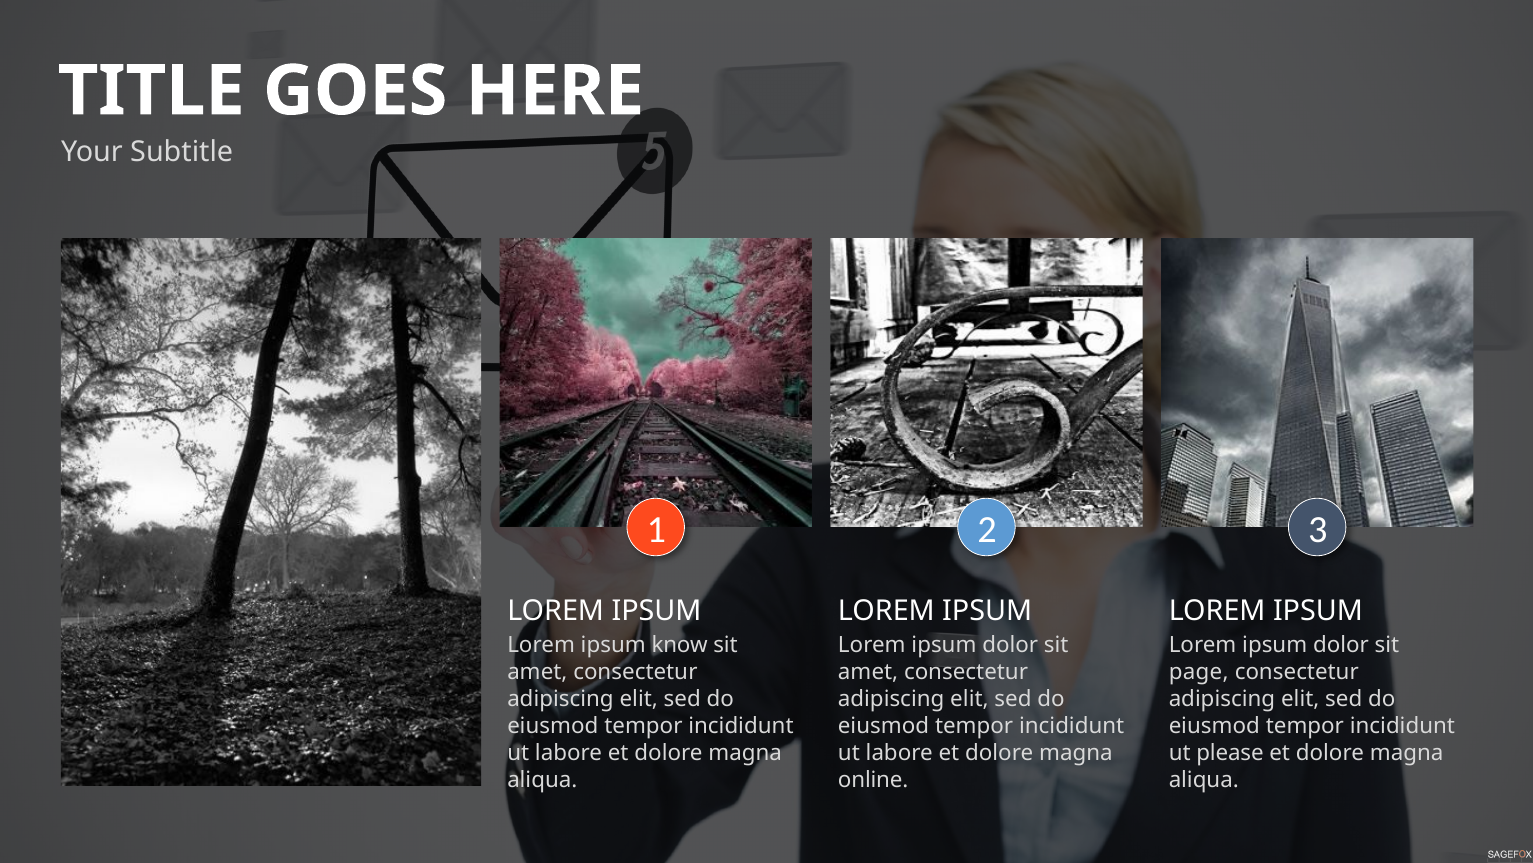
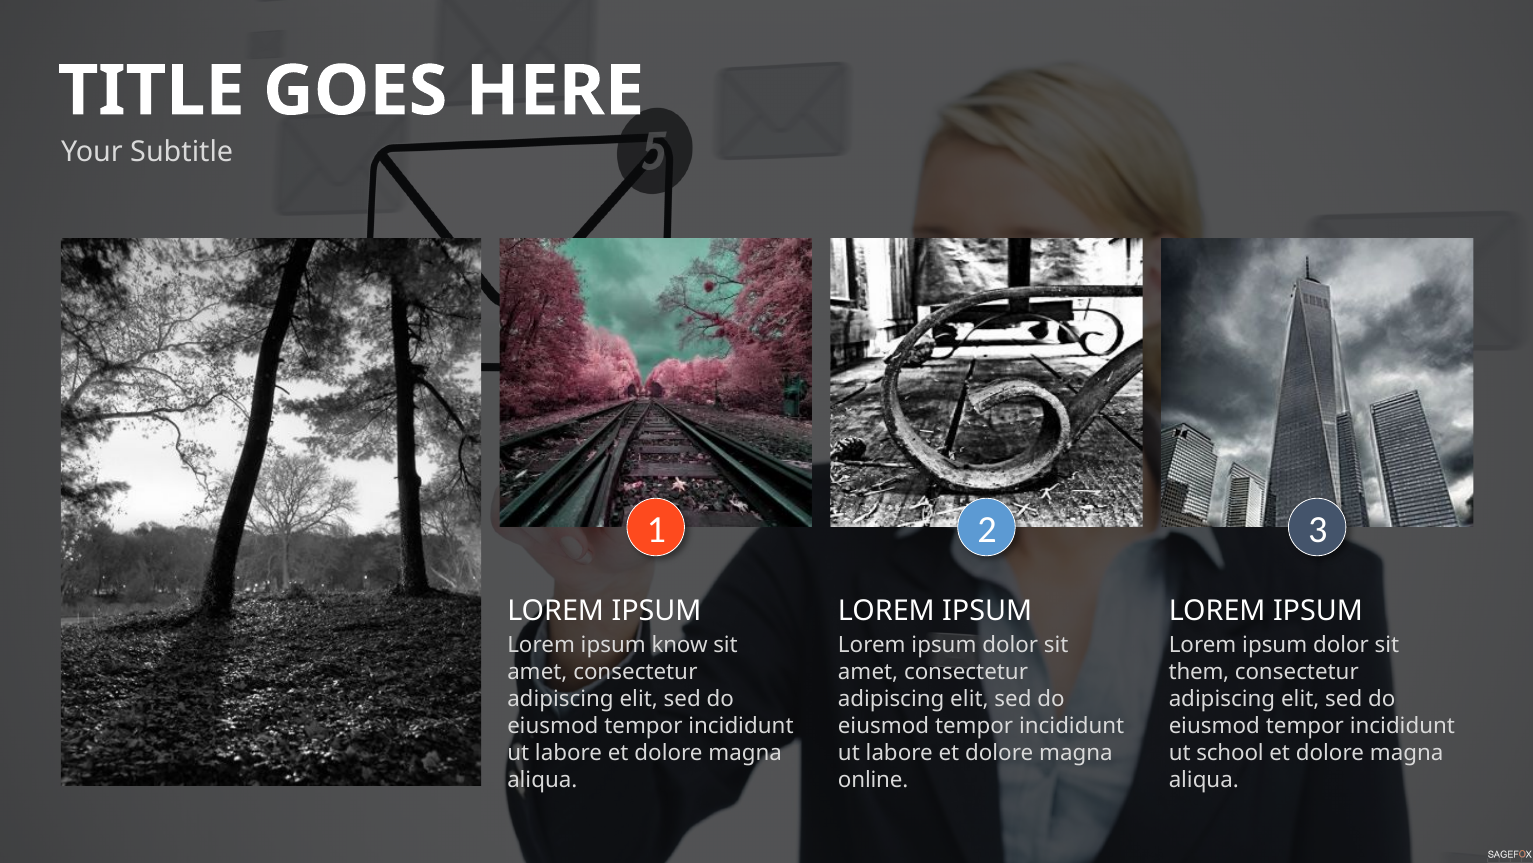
page: page -> them (1199, 672)
please: please -> school (1230, 752)
